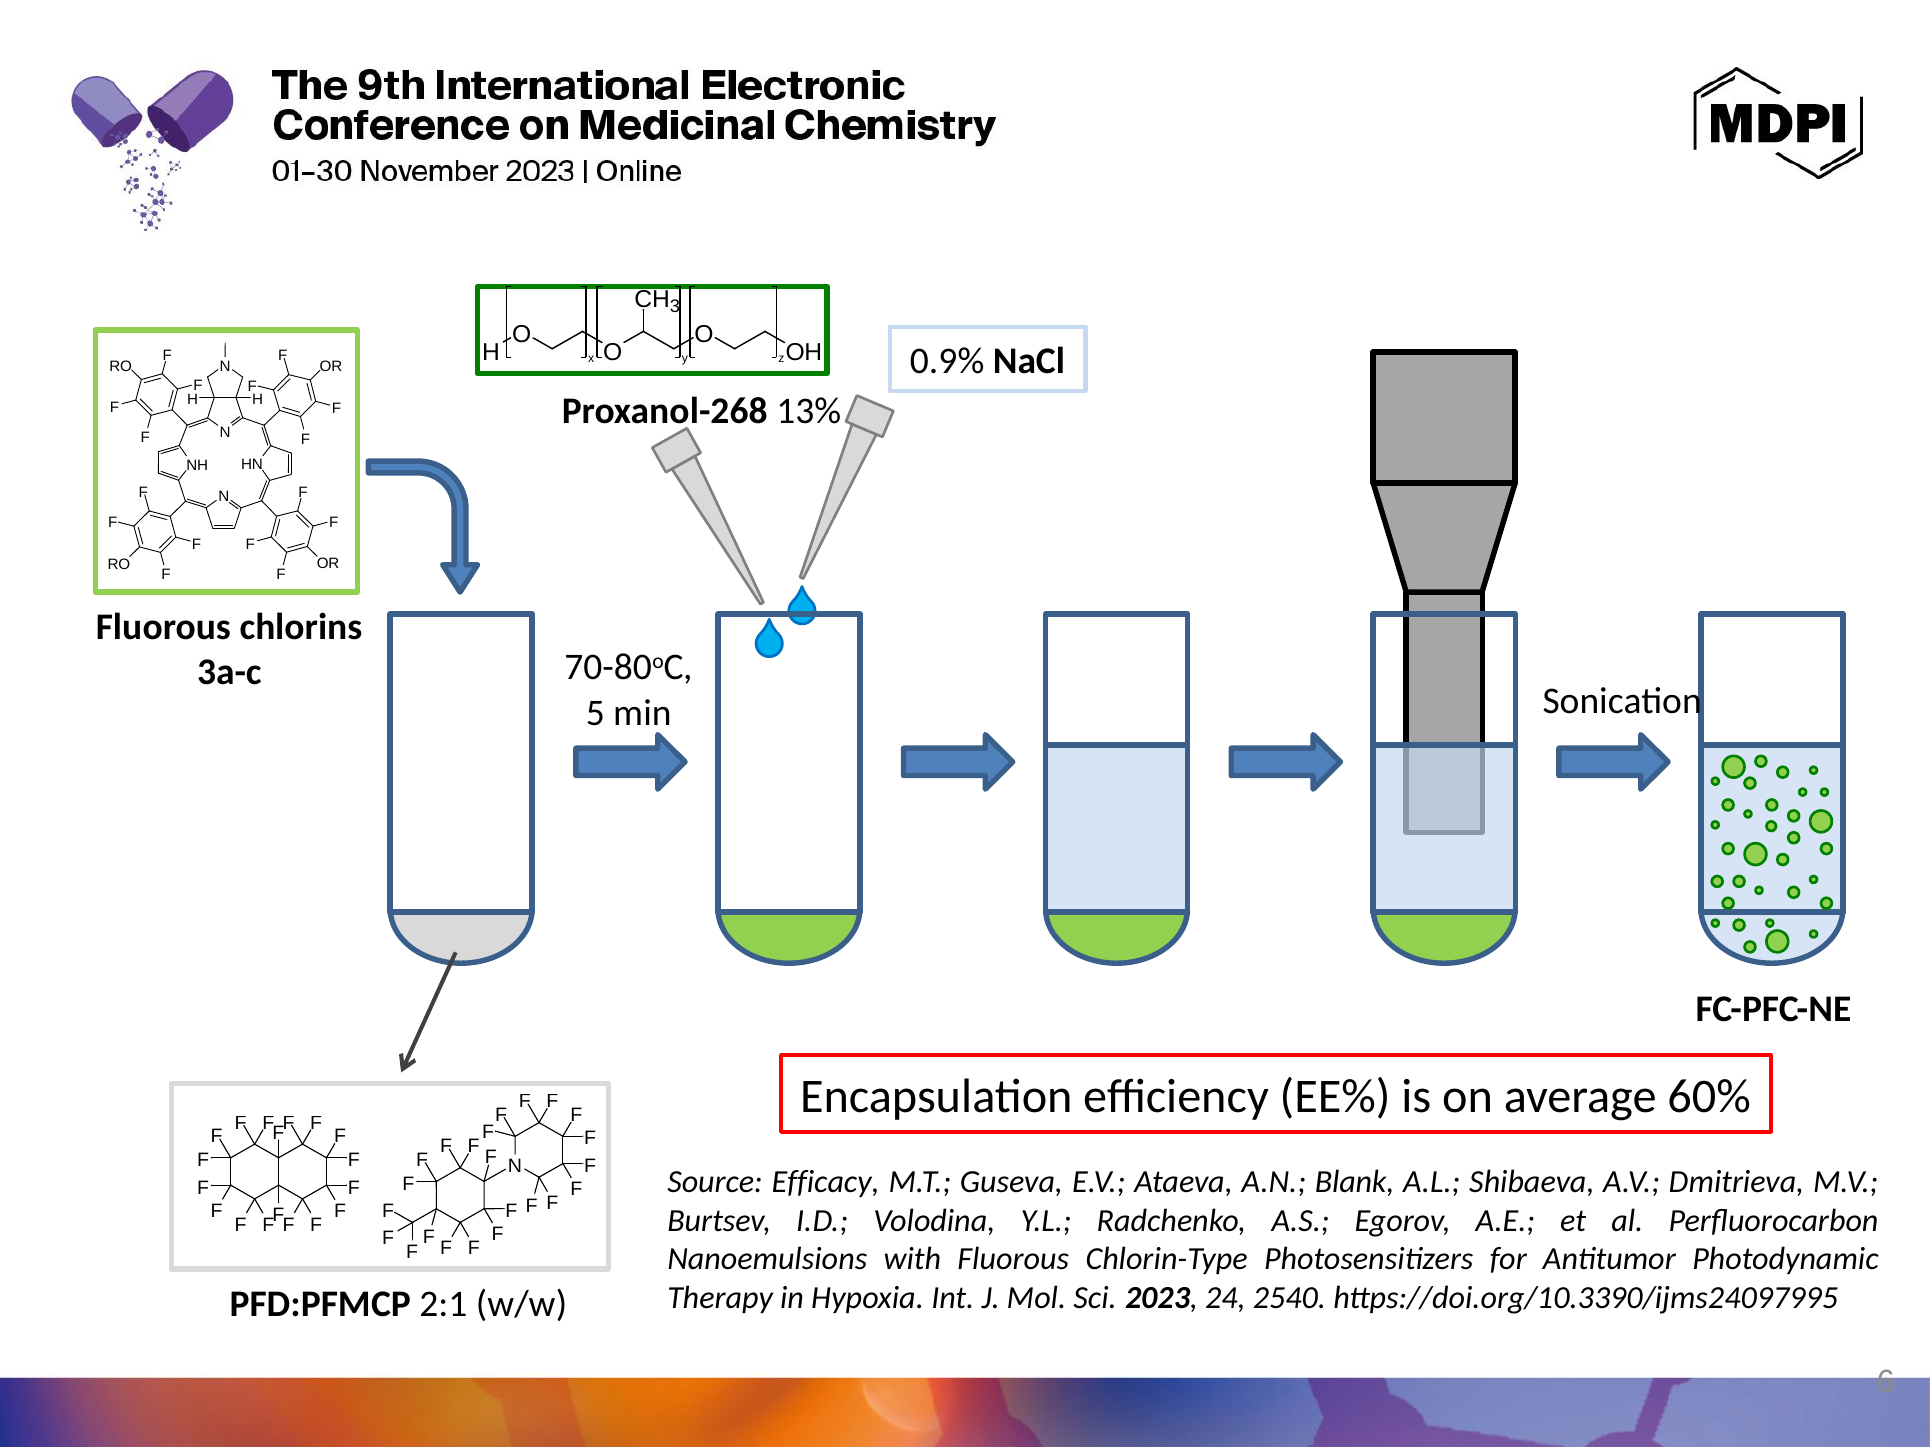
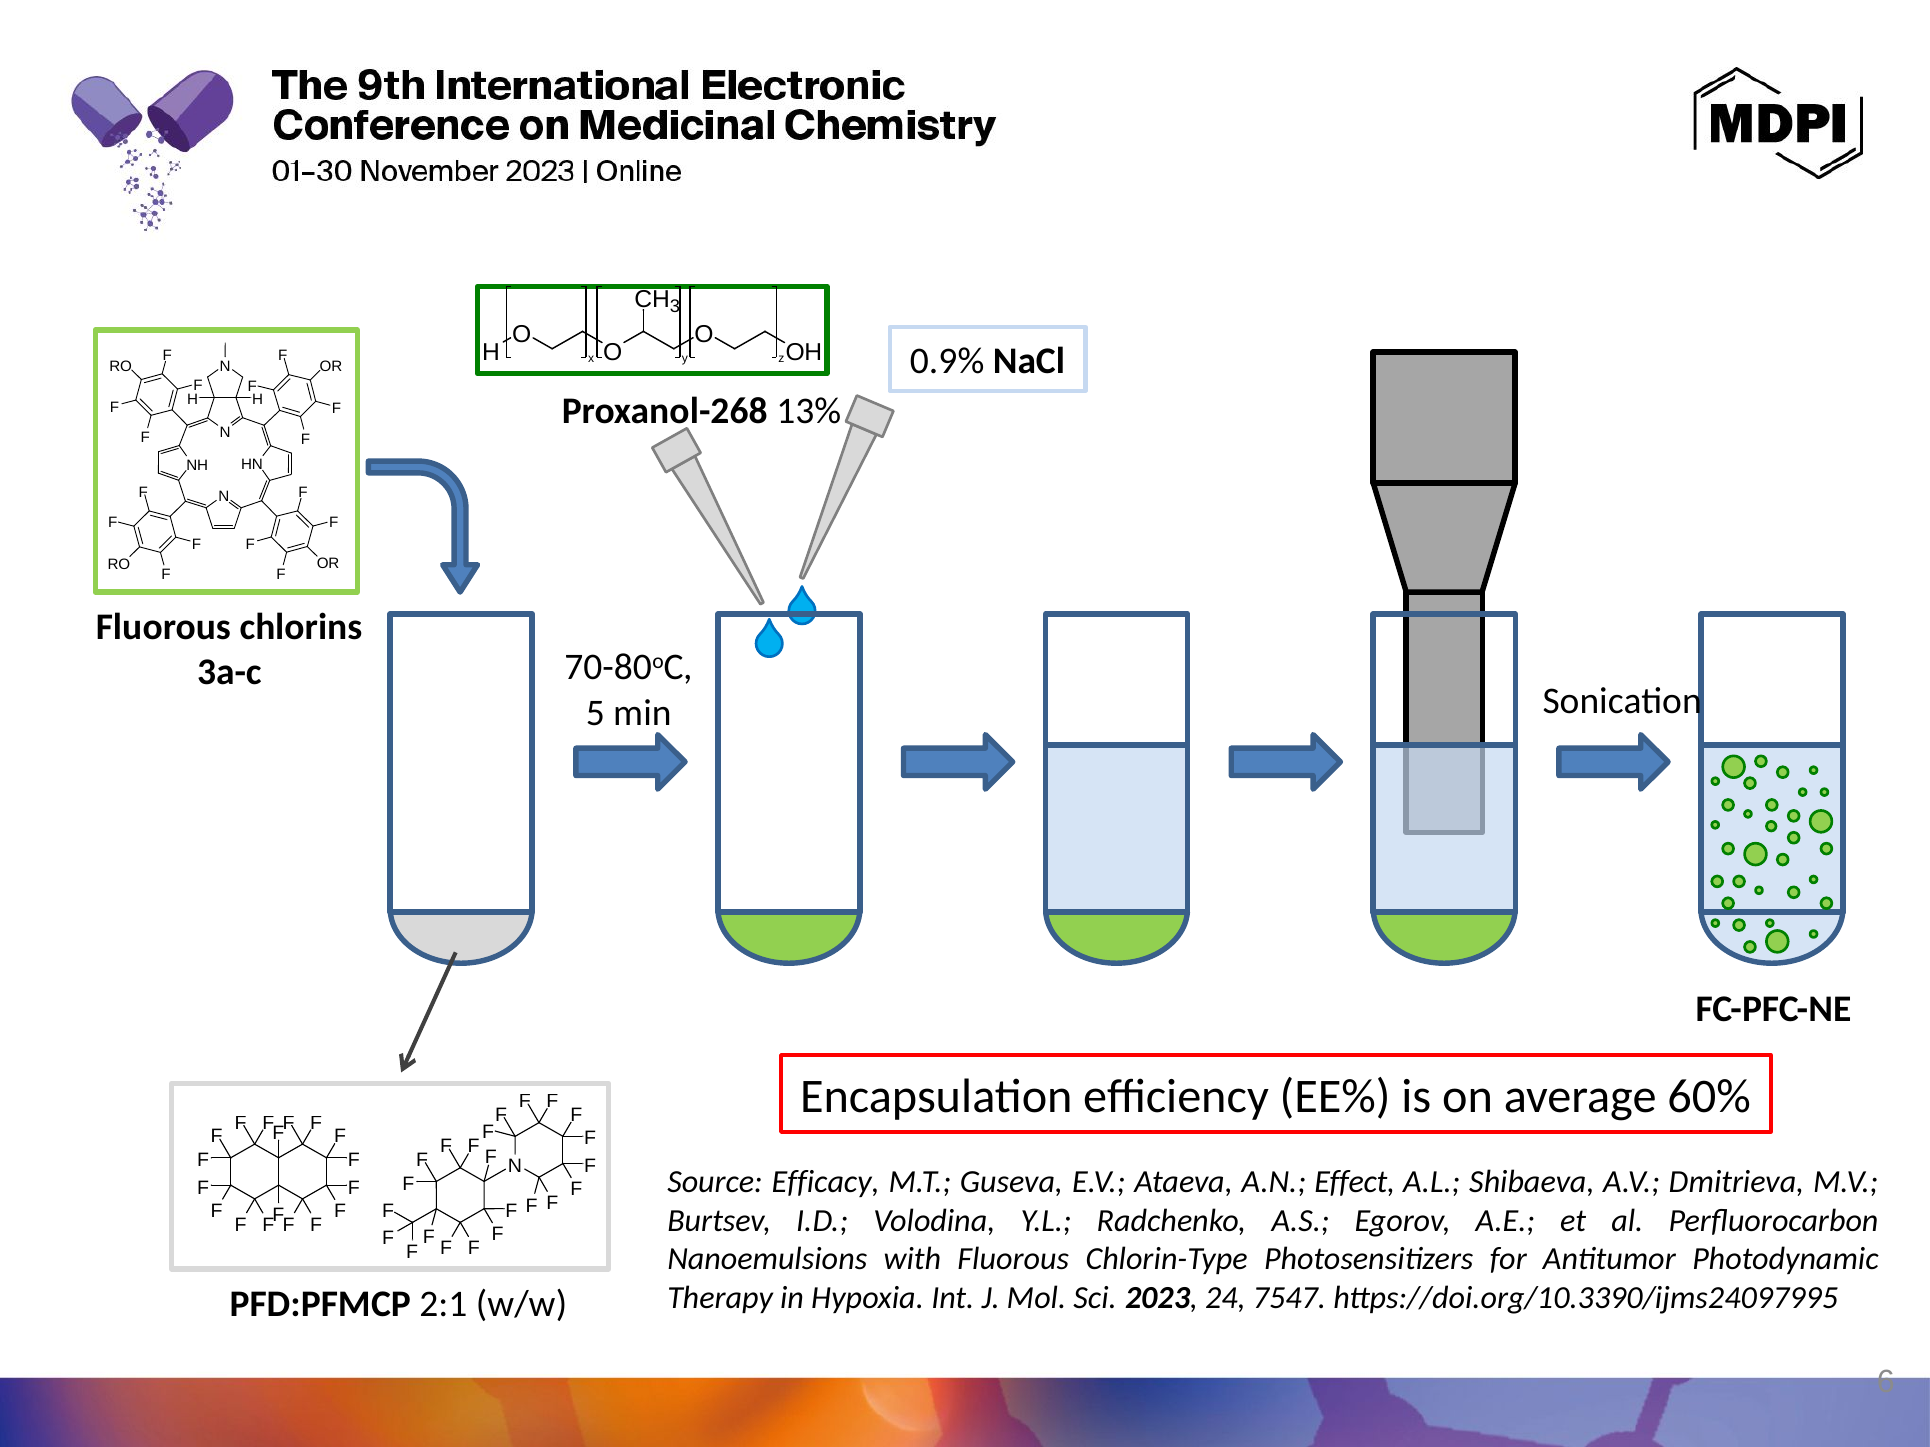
Blank: Blank -> Effect (1355, 1182)
2540: 2540 -> 7547 (1289, 1298)
